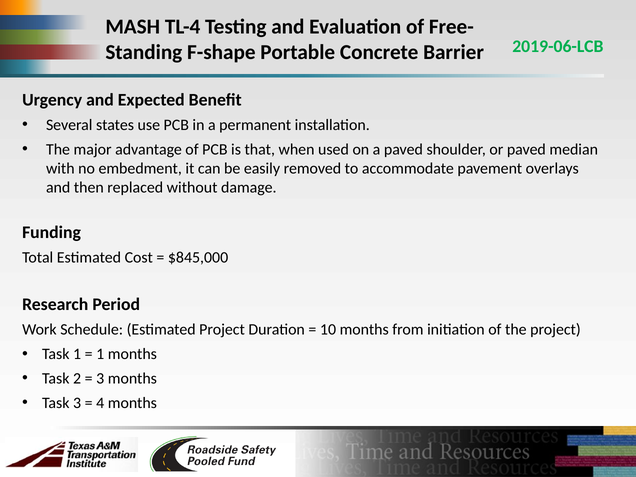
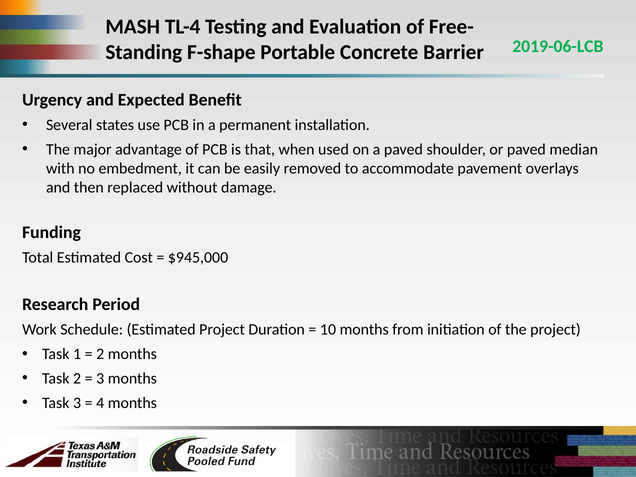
$845,000: $845,000 -> $945,000 (198, 258)
1: 1 -> 2 (100, 354)
